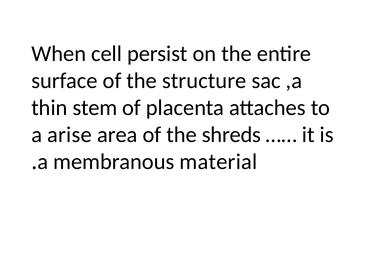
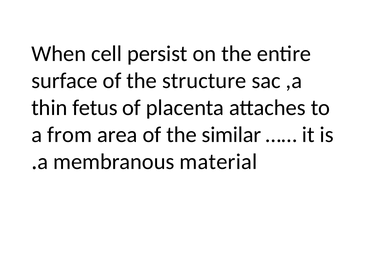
stem: stem -> fetus (95, 108)
arise: arise -> from (70, 135)
shreds: shreds -> similar (231, 135)
